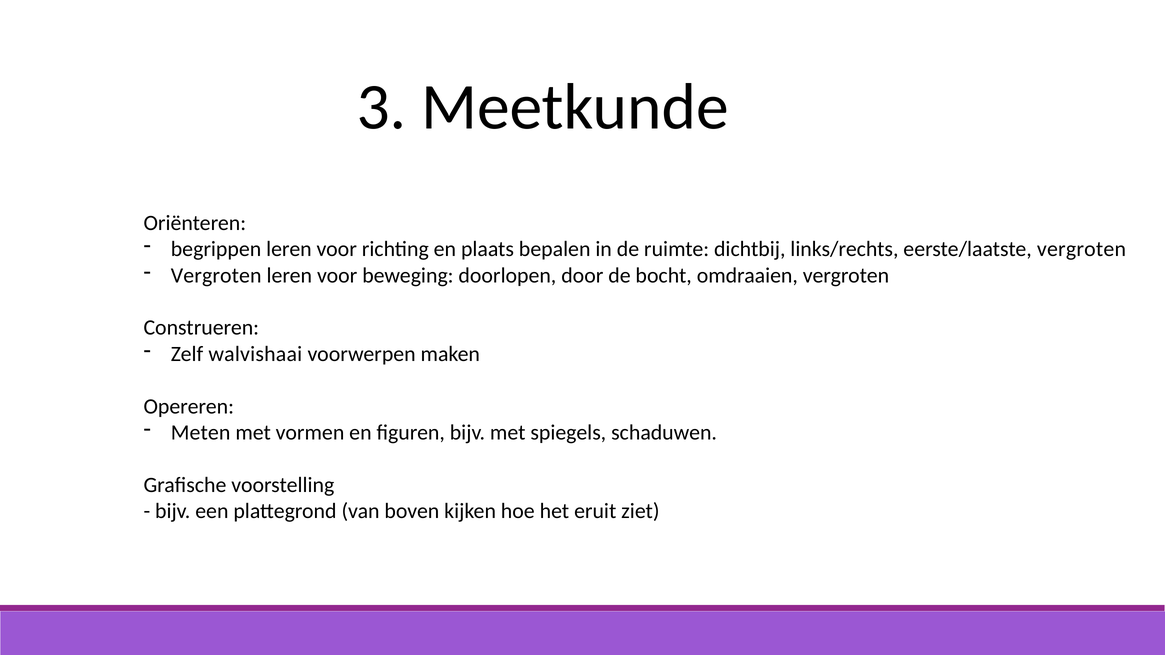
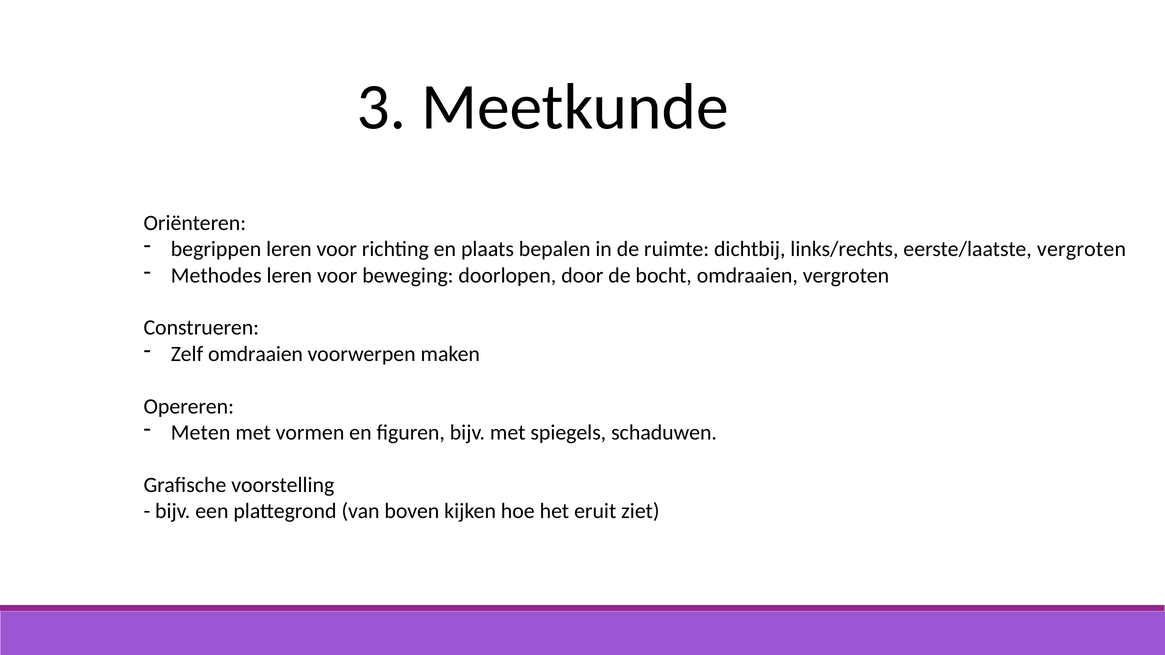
Vergroten: Vergroten -> Methodes (216, 276)
Zelf walvishaai: walvishaai -> omdraaien (255, 354)
